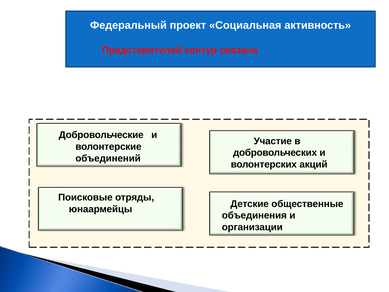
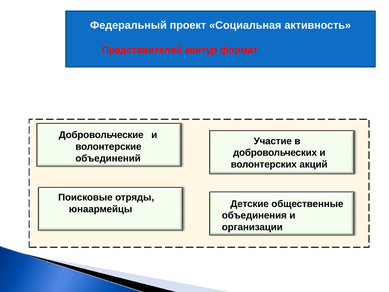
оказана: оказана -> формат (239, 50)
